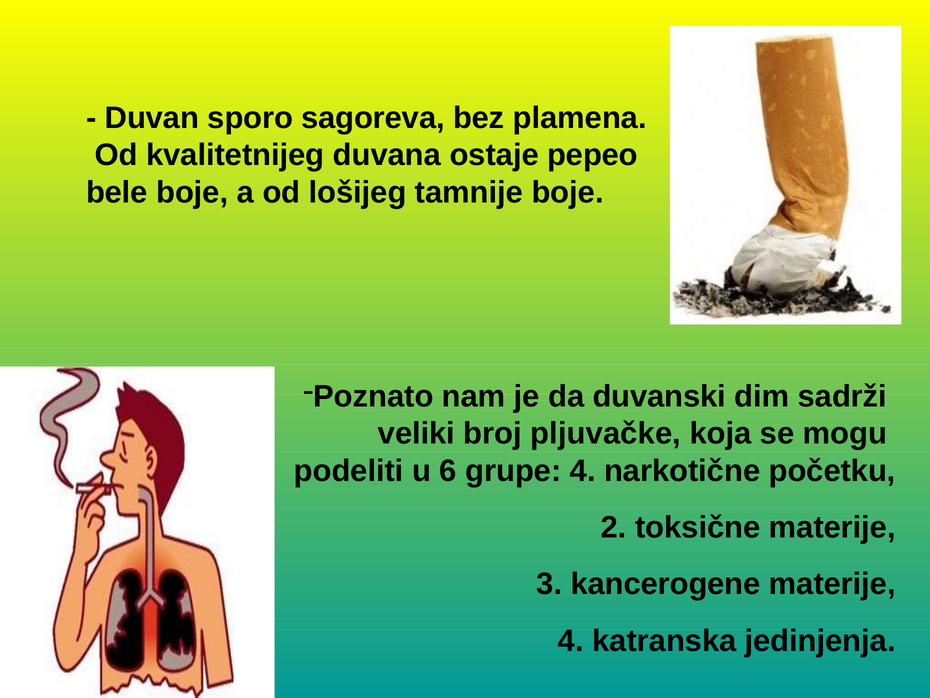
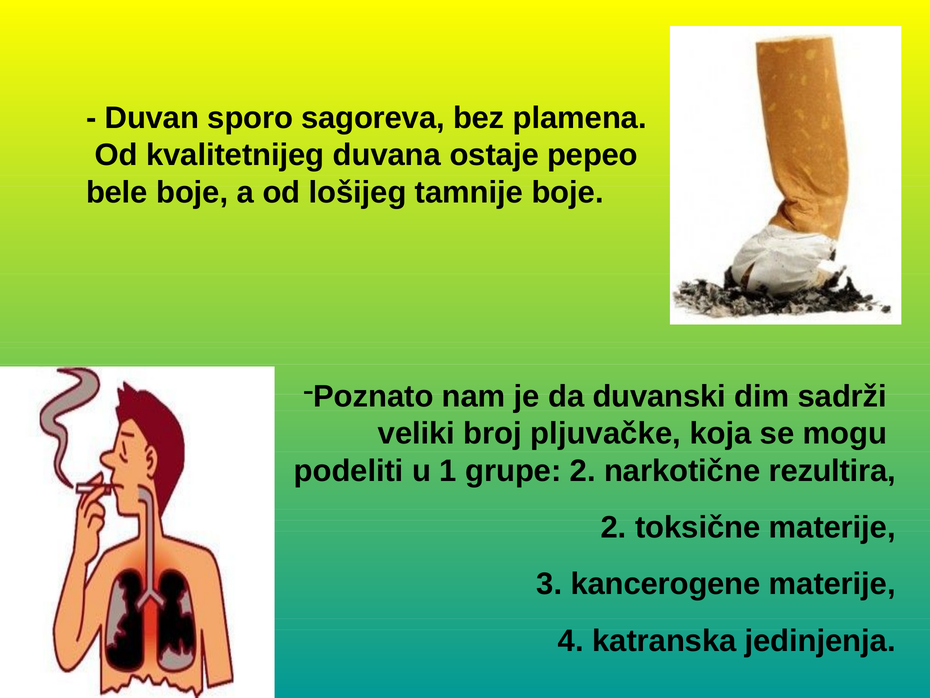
6: 6 -> 1 (448, 471)
grupe 4: 4 -> 2 (583, 471)
početku: početku -> rezultira (832, 471)
